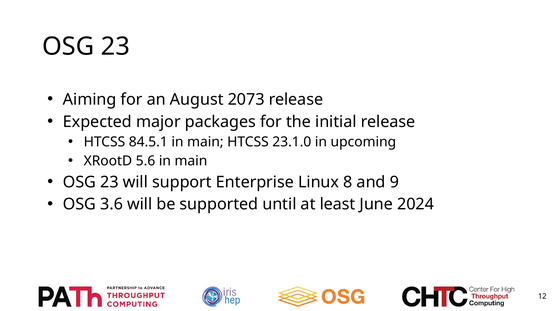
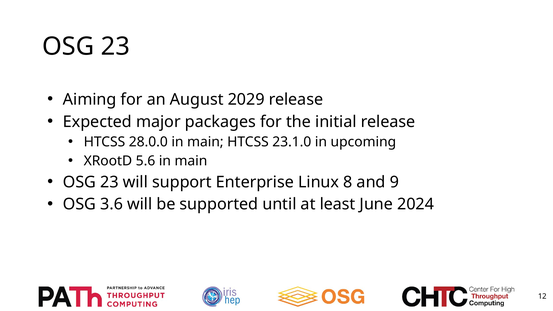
2073: 2073 -> 2029 (246, 100)
84.5.1: 84.5.1 -> 28.0.0 (148, 142)
